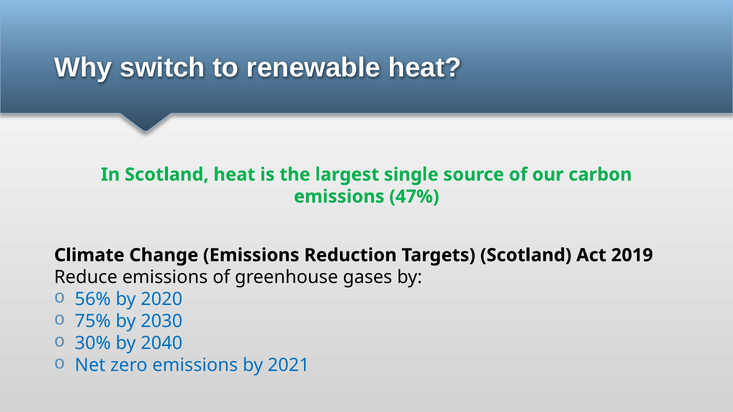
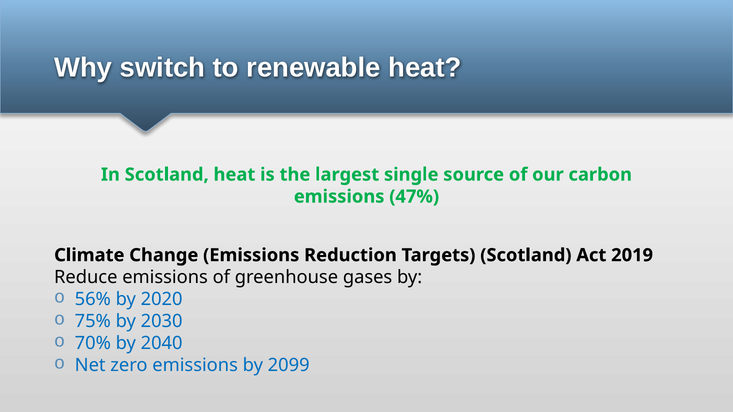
30%: 30% -> 70% (93, 343)
2021: 2021 -> 2099 (289, 365)
